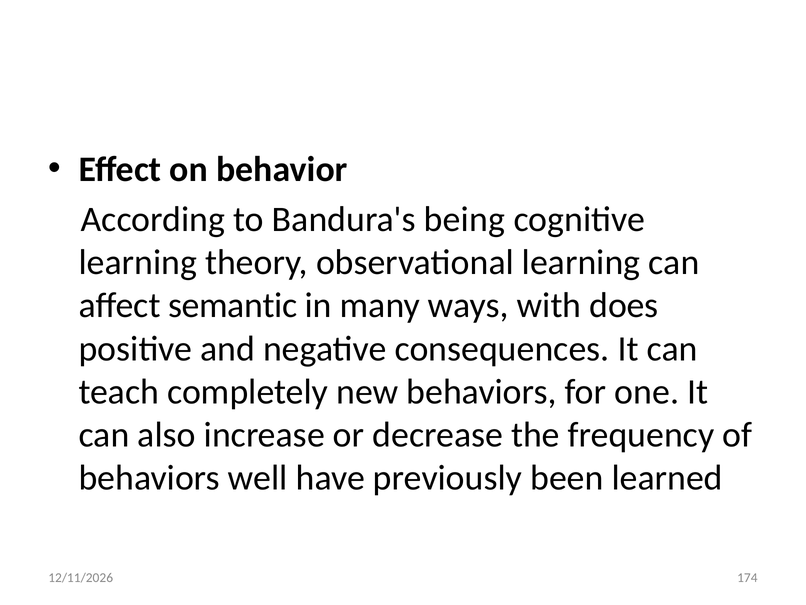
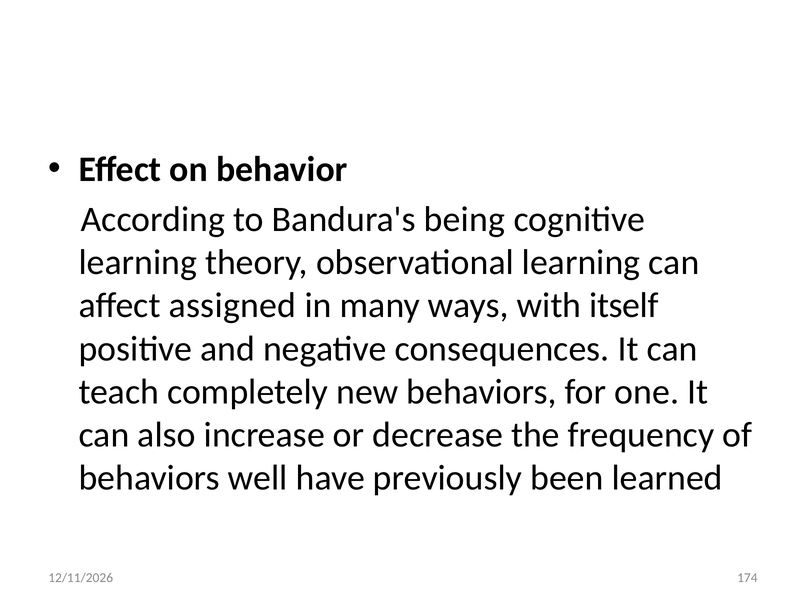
semantic: semantic -> assigned (232, 305)
does: does -> itself (624, 305)
